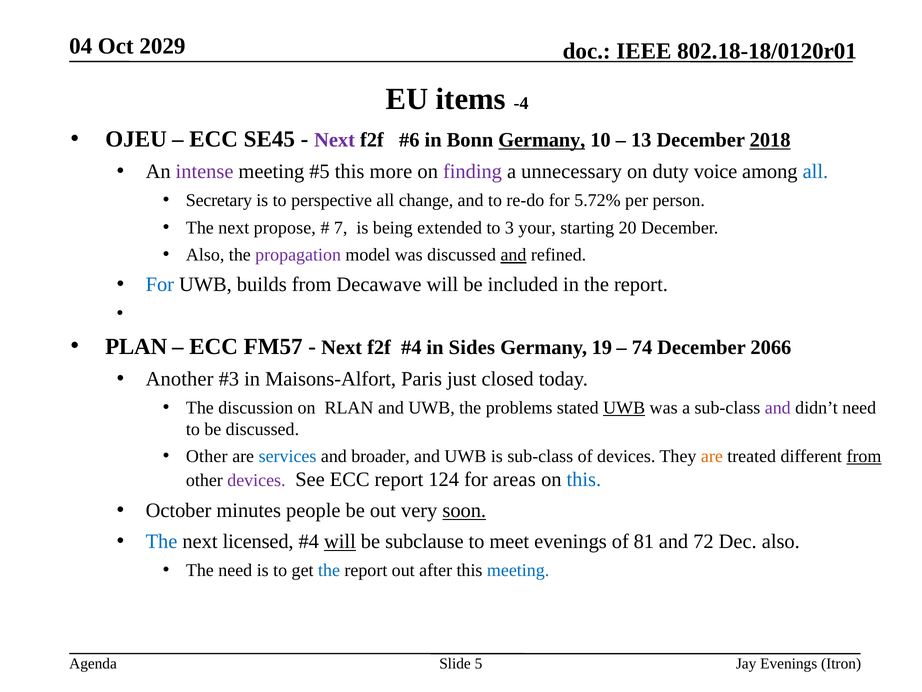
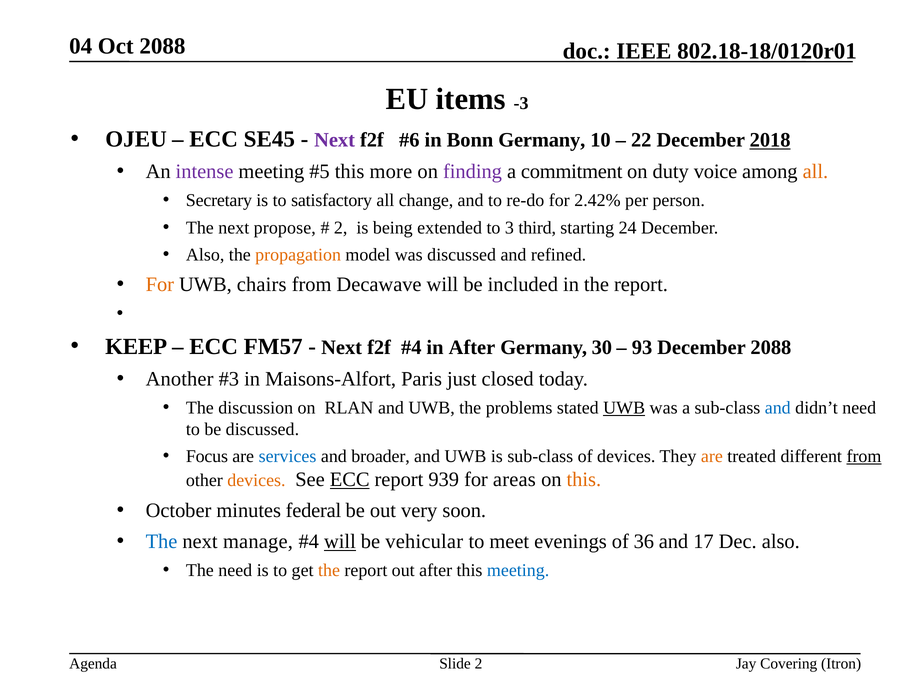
Oct 2029: 2029 -> 2088 (162, 46)
-4: -4 -> -3 (521, 103)
Germany underline: present -> none (542, 140)
13: 13 -> 22 (641, 140)
unnecessary: unnecessary -> commitment (572, 172)
all colour: blue -> orange (815, 172)
perspective: perspective -> satisfactory (332, 200)
5.72%: 5.72% -> 2.42% (597, 200)
7: 7 -> 2 (341, 228)
your: your -> third (537, 228)
20: 20 -> 24 (628, 228)
propagation colour: purple -> orange (298, 255)
and underline: present -> none (513, 255)
For colour: blue -> orange (160, 284)
builds: builds -> chairs (262, 284)
PLAN: PLAN -> KEEP (136, 346)
in Sides: Sides -> After (472, 347)
19: 19 -> 30 (602, 347)
74: 74 -> 93 (642, 347)
December 2066: 2066 -> 2088 (771, 347)
and colour: purple -> blue (778, 407)
Other: Other -> Focus (207, 456)
devices colour: purple -> orange (256, 480)
ECC underline: none -> present (350, 479)
124: 124 -> 939 (444, 479)
this colour: blue -> orange (584, 479)
people: people -> federal (313, 510)
soon underline: present -> none (464, 510)
licensed: licensed -> manage (258, 541)
subclause: subclause -> vehicular (424, 541)
81: 81 -> 36 (644, 541)
72: 72 -> 17 (703, 541)
the colour: blue -> orange (329, 570)
Slide 5: 5 -> 2 (478, 663)
Jay Evenings: Evenings -> Covering (789, 663)
